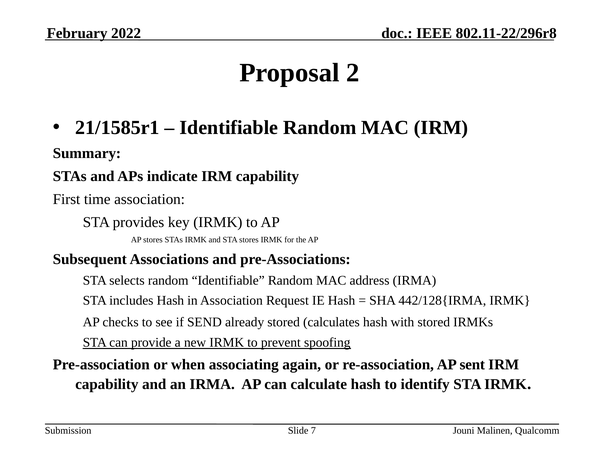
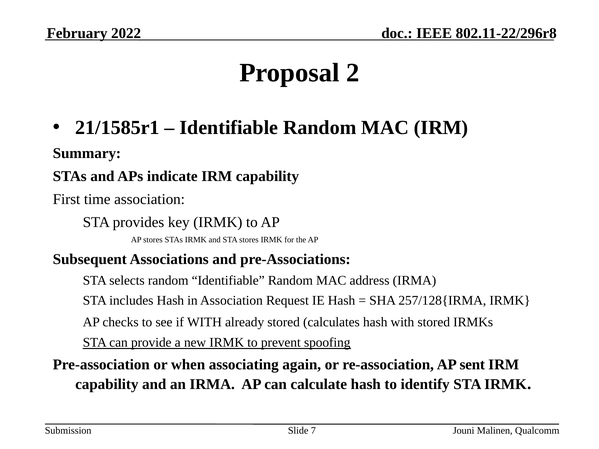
442/128{IRMA: 442/128{IRMA -> 257/128{IRMA (442, 301)
if SEND: SEND -> WITH (204, 322)
